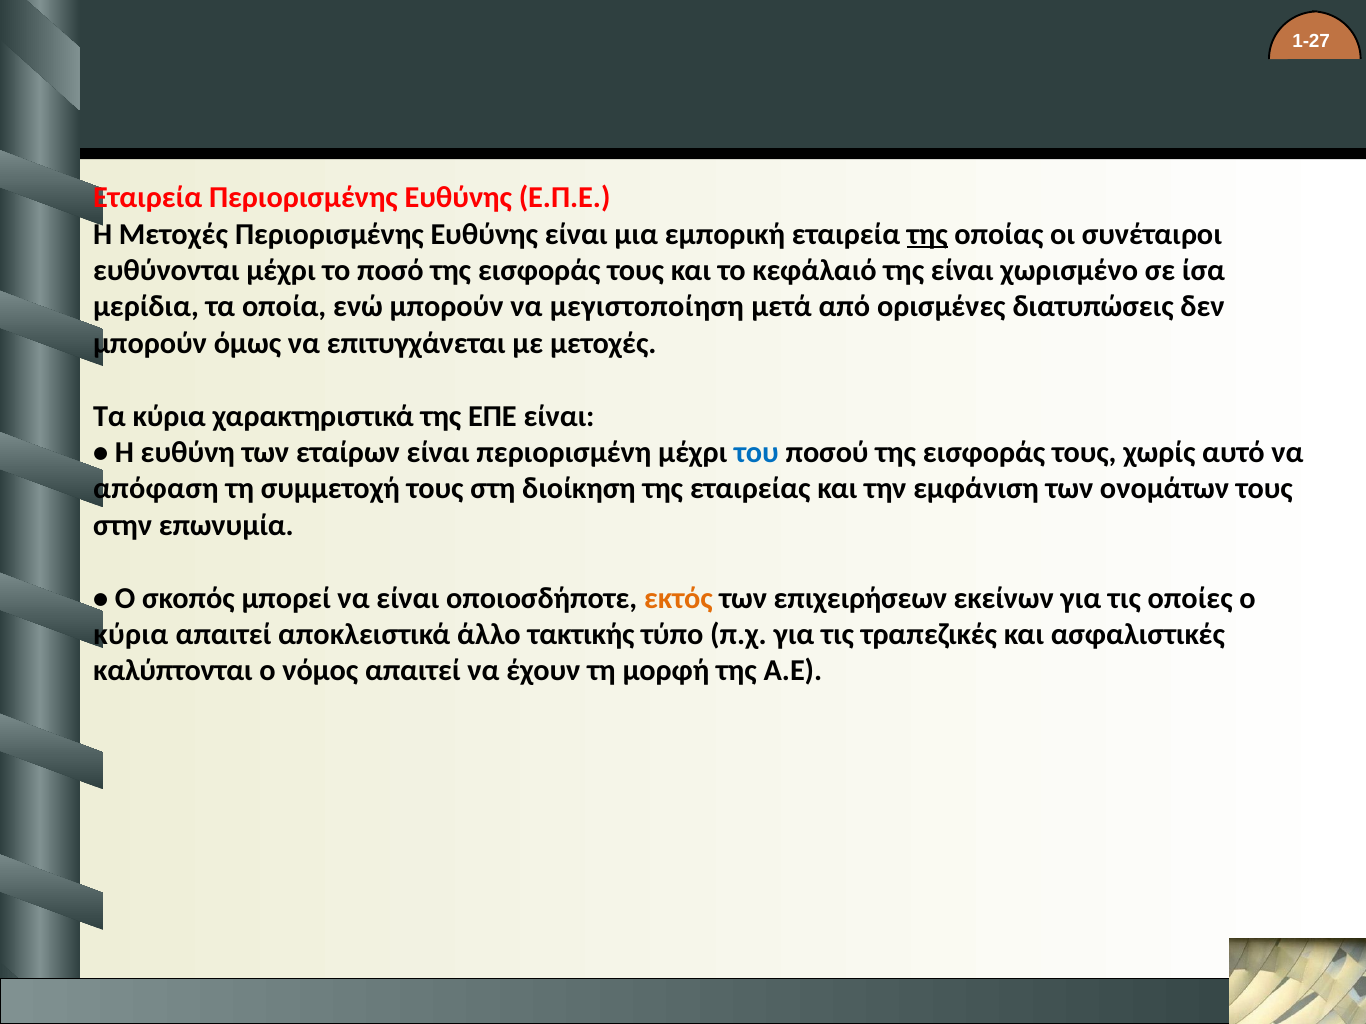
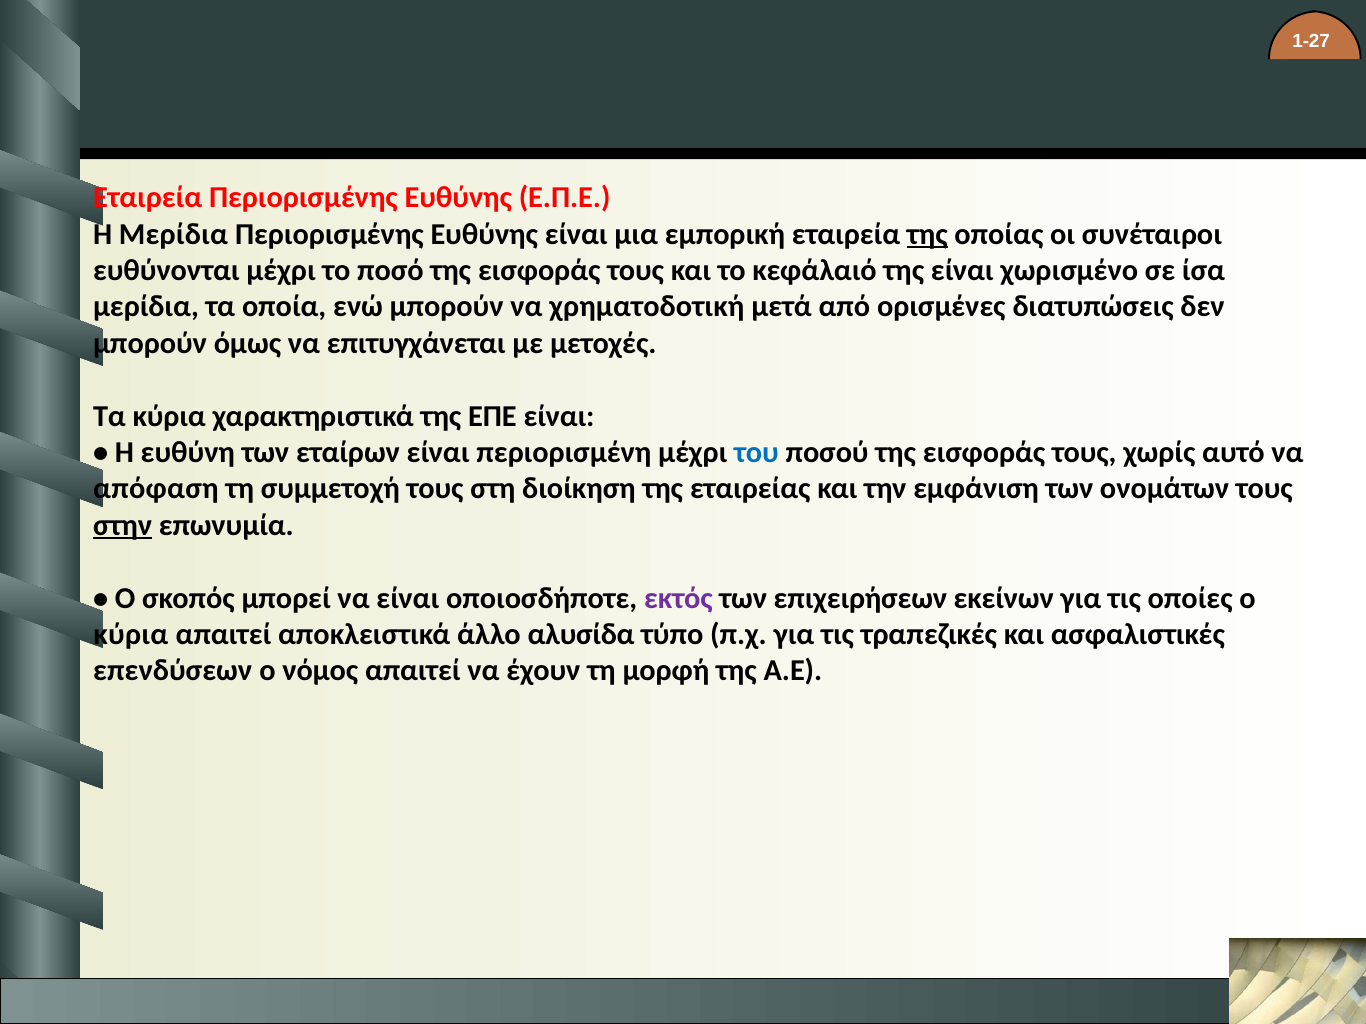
Η Μετοχές: Μετοχές -> Μερίδια (173, 234)
μεγιστοποίηση: μεγιστοποίηση -> χρηματοδοτική (647, 307)
στην underline: none -> present (123, 525)
εκτός colour: orange -> purple (678, 598)
τακτικής: τακτικής -> αλυσίδα (581, 635)
καλύπτονται: καλύπτονται -> επενδύσεων (173, 671)
